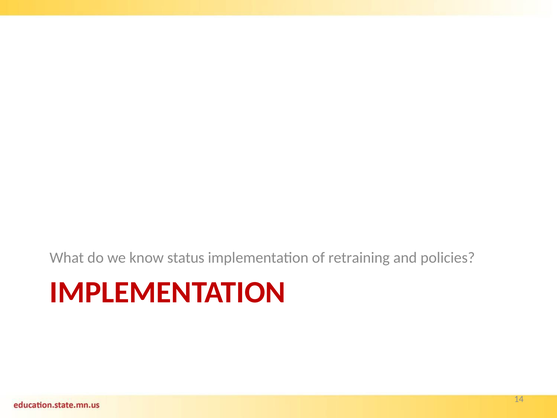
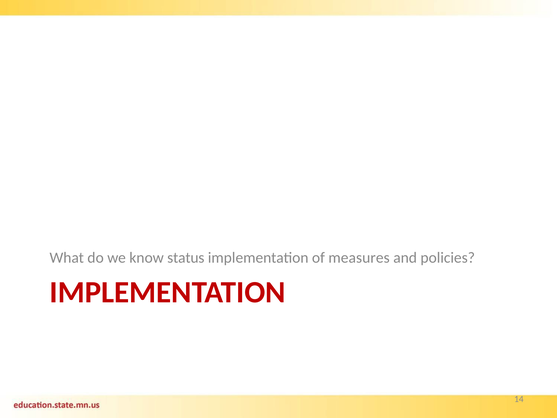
retraining: retraining -> measures (359, 257)
